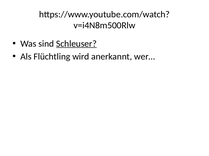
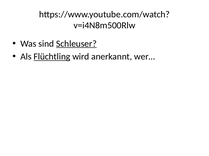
Flüchtling underline: none -> present (52, 57)
